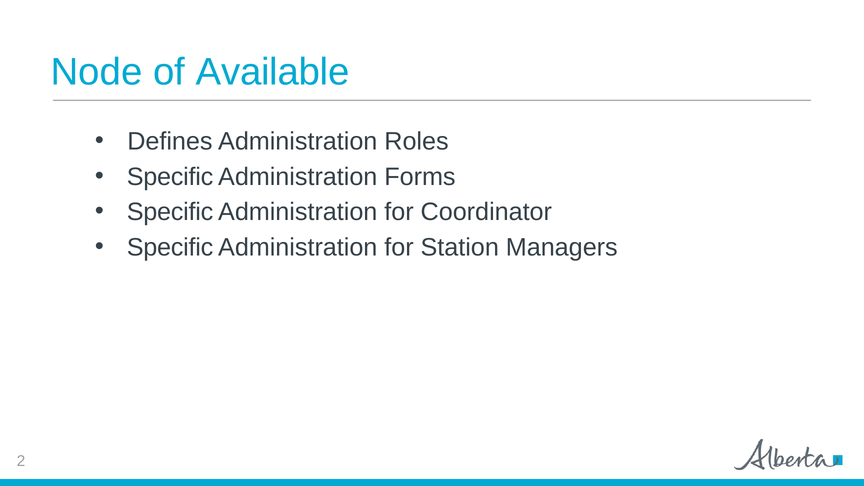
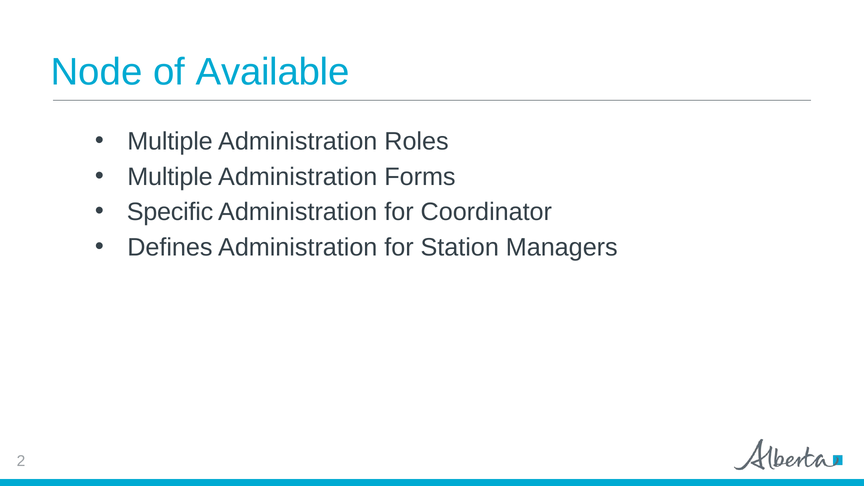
Defines: Defines -> Multiple (170, 141)
Specific: Specific -> Multiple (170, 177)
Specific: Specific -> Defines (170, 247)
